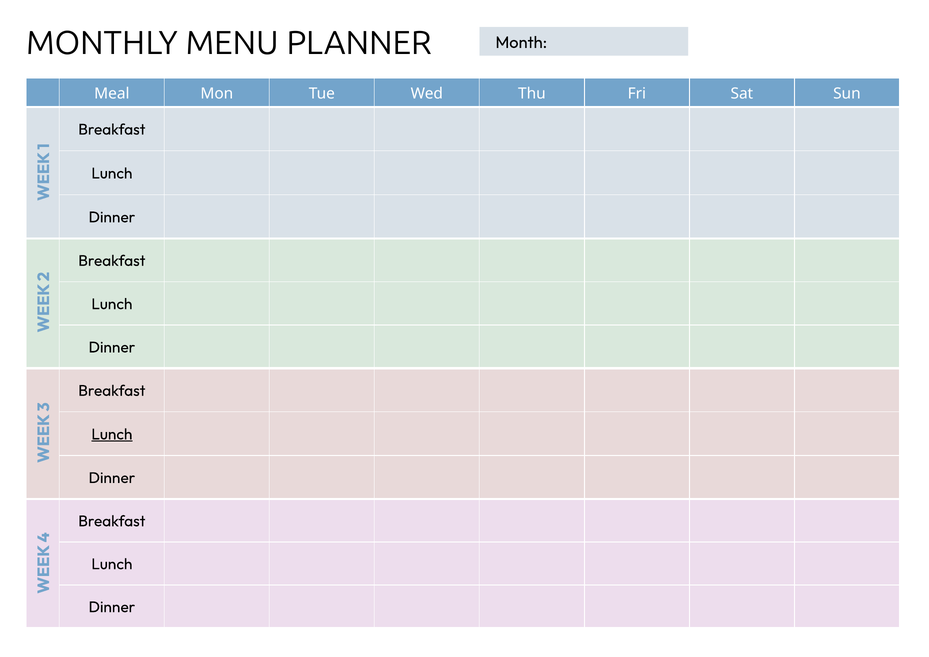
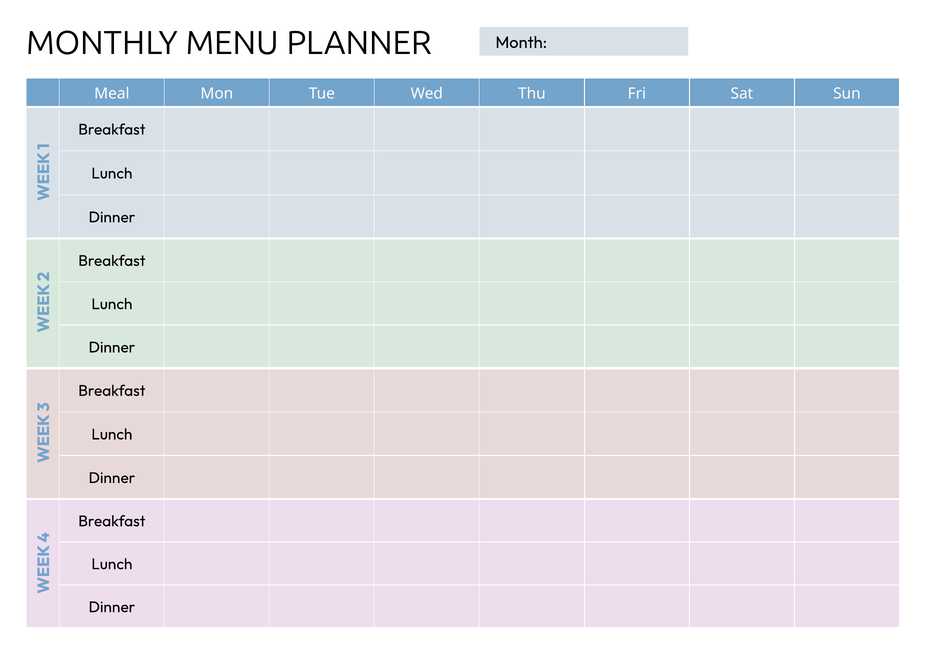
Lunch underline: present -> none (112, 434)
